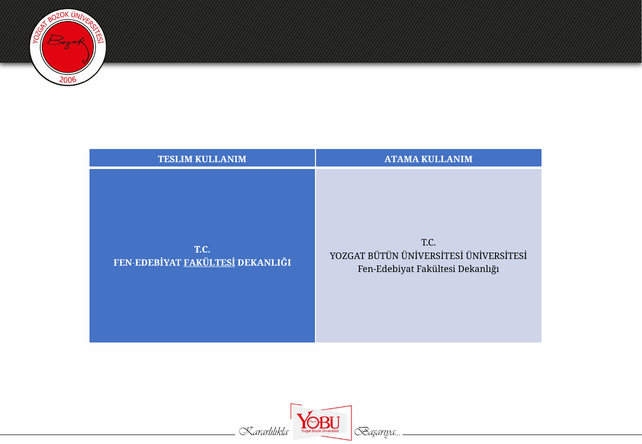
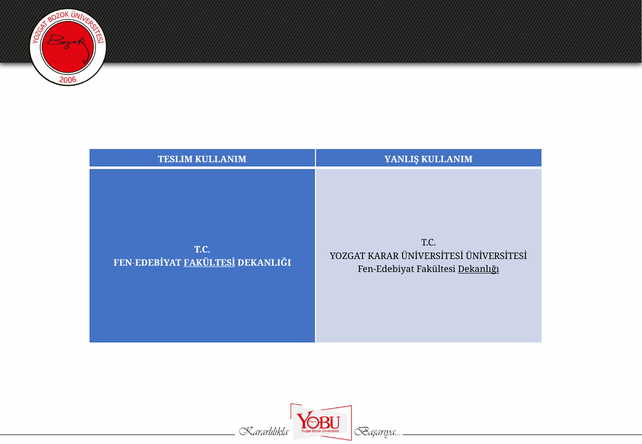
ATAMA: ATAMA -> YANLIŞ (402, 159)
BÜTÜN: BÜTÜN -> KARAR (383, 256)
Dekanlığı underline: none -> present (479, 270)
